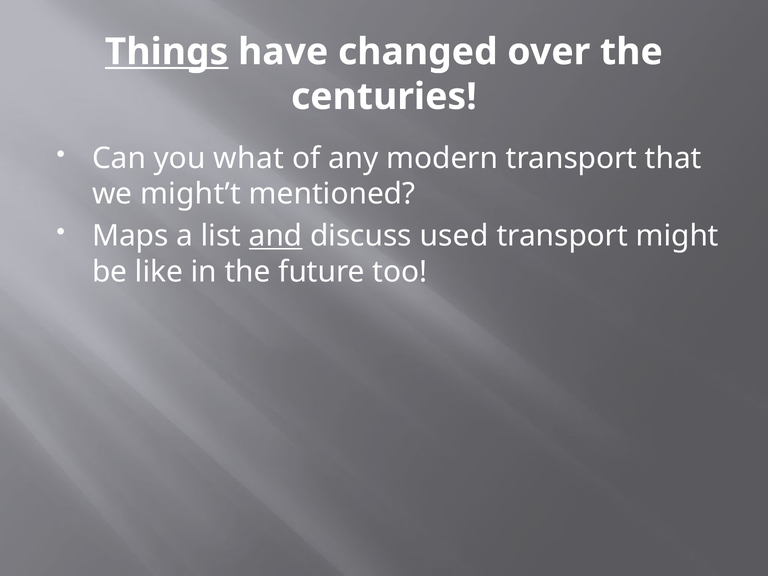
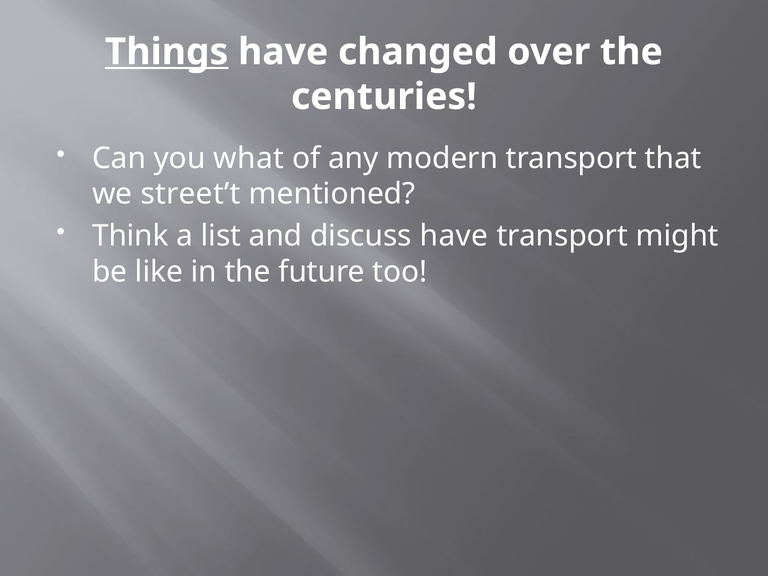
might’t: might’t -> street’t (191, 194)
Maps: Maps -> Think (130, 236)
and underline: present -> none (276, 236)
discuss used: used -> have (454, 236)
